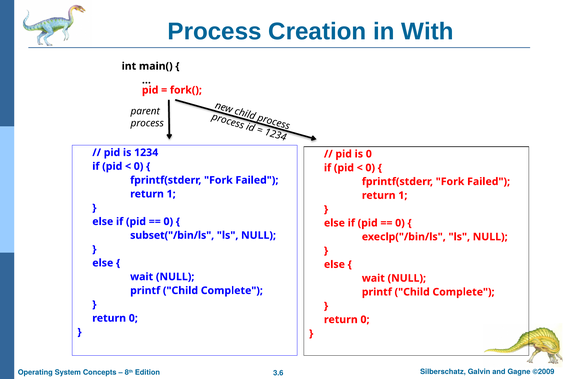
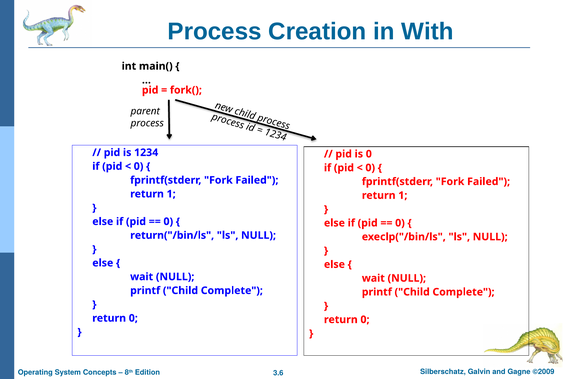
subset("/bin/ls: subset("/bin/ls -> return("/bin/ls (172, 235)
